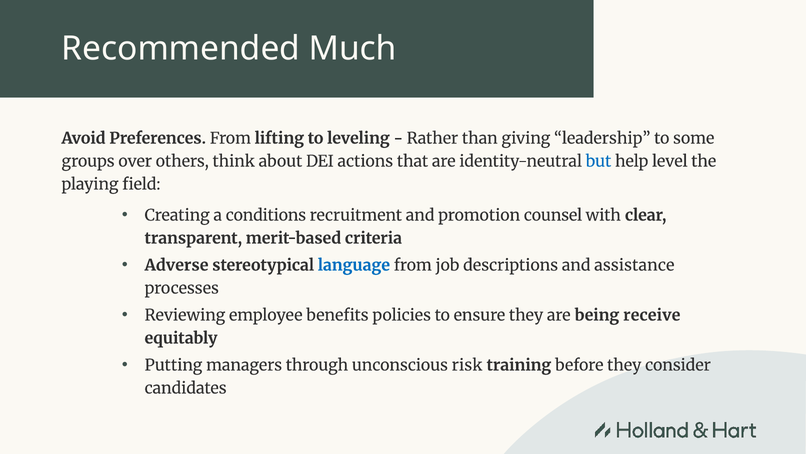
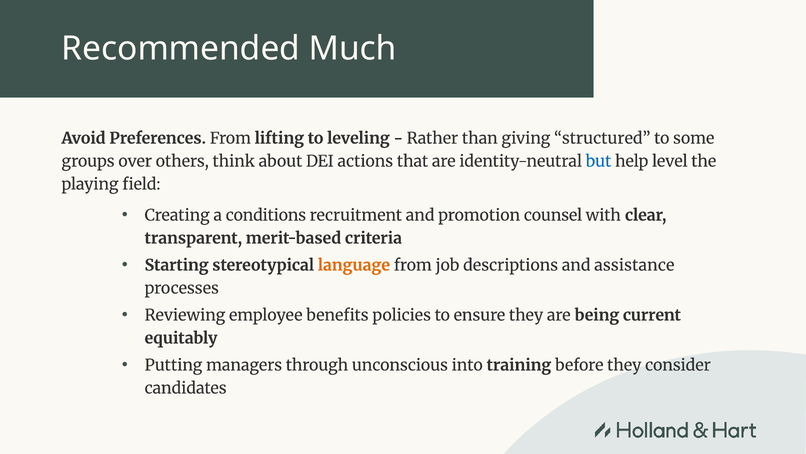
leadership: leadership -> structured (602, 138)
Adverse: Adverse -> Starting (177, 265)
language colour: blue -> orange (354, 265)
receive: receive -> current (652, 315)
risk: risk -> into (467, 365)
